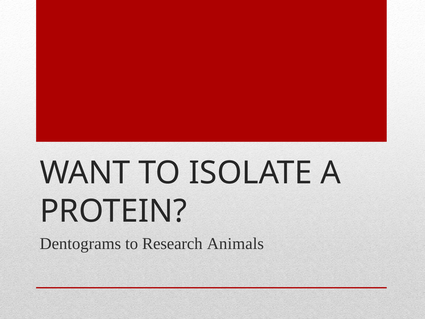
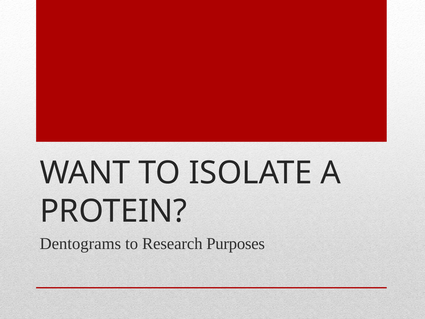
Animals: Animals -> Purposes (236, 243)
